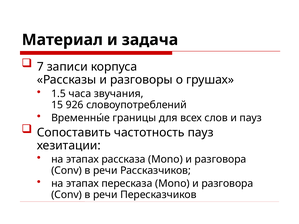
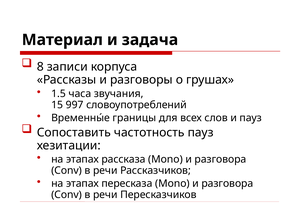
7: 7 -> 8 (40, 67)
926: 926 -> 997 (75, 105)
